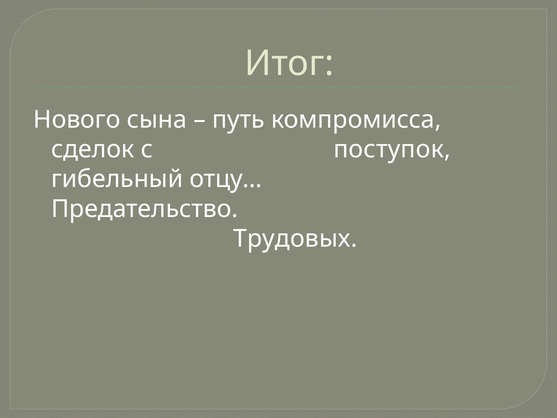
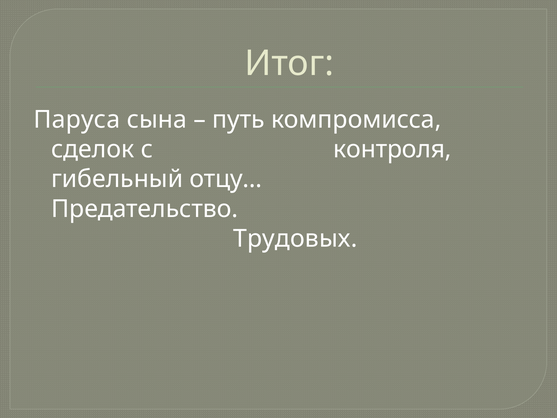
Нового: Нового -> Паруса (77, 120)
поступок: поступок -> контроля (392, 149)
